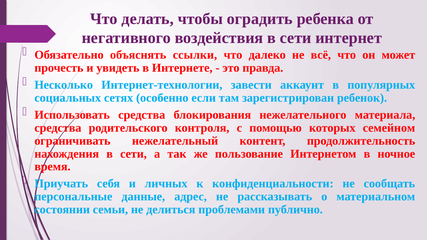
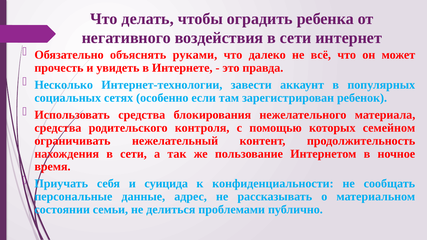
ссылки: ссылки -> руками (195, 55)
личных: личных -> суицида (166, 184)
